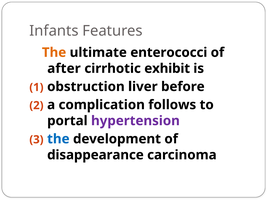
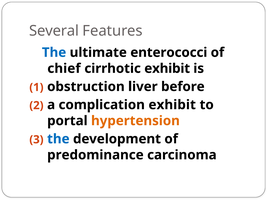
Infants: Infants -> Several (54, 31)
The colour: orange -> blue (54, 53)
after: after -> chief (64, 69)
complication follows: follows -> exhibit (172, 105)
hypertension colour: purple -> orange (135, 121)
disappearance: disappearance -> predominance (95, 155)
